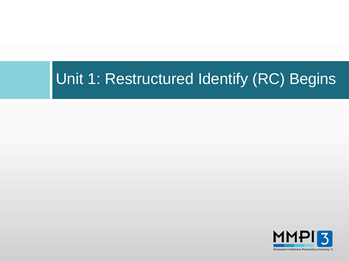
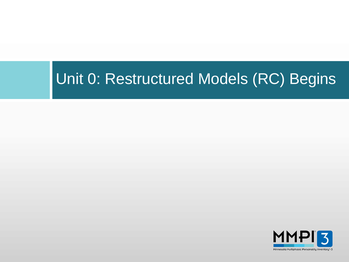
1: 1 -> 0 (94, 79)
Identify: Identify -> Models (223, 79)
